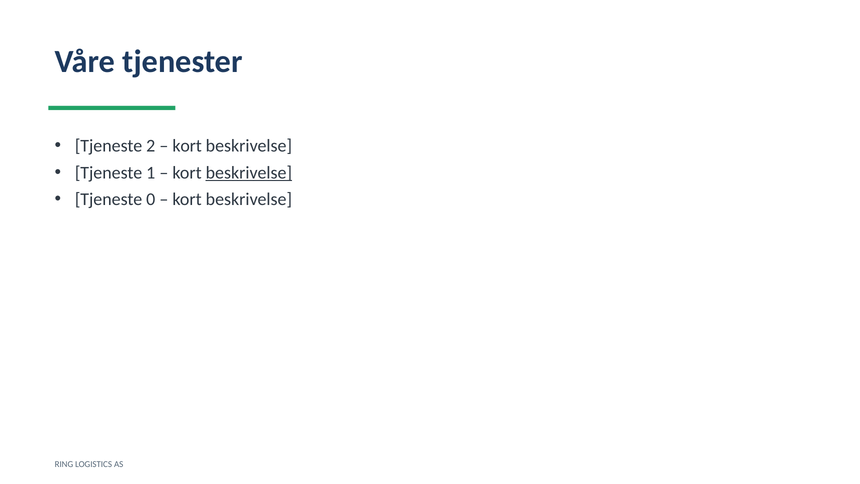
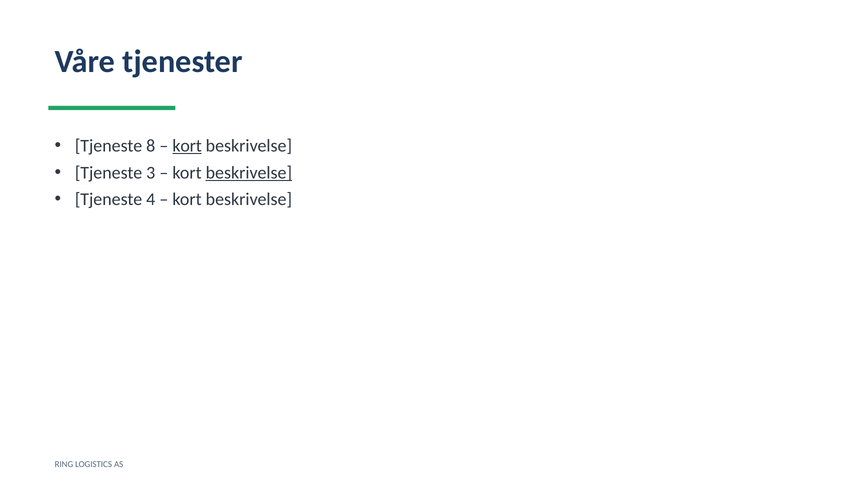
2: 2 -> 8 (151, 146)
kort underline: none -> present (187, 146)
1: 1 -> 3 (151, 173)
0: 0 -> 4 (151, 199)
